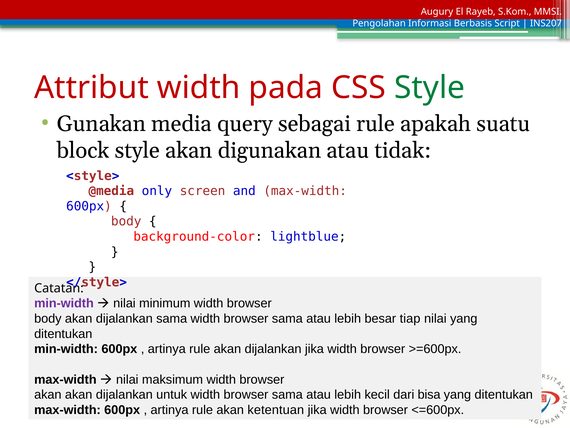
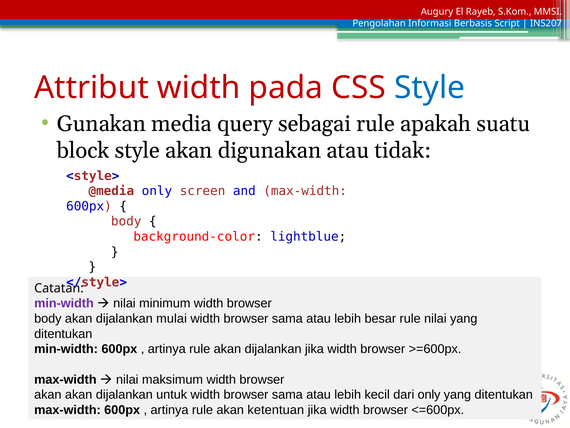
Style colour: green -> blue (430, 88)
dijalankan sama: sama -> mulai (172, 318)
besar tiap: tiap -> rule (410, 318)
dari bisa: bisa -> only (429, 394)
